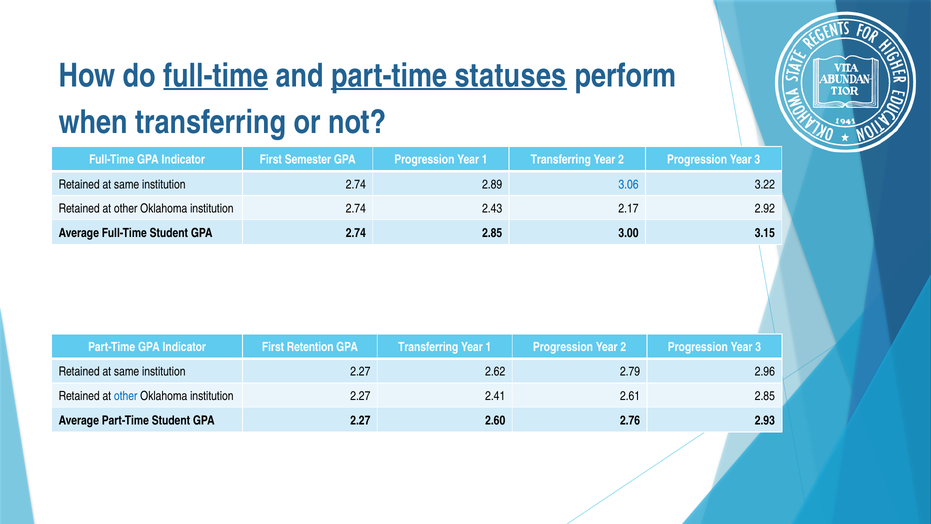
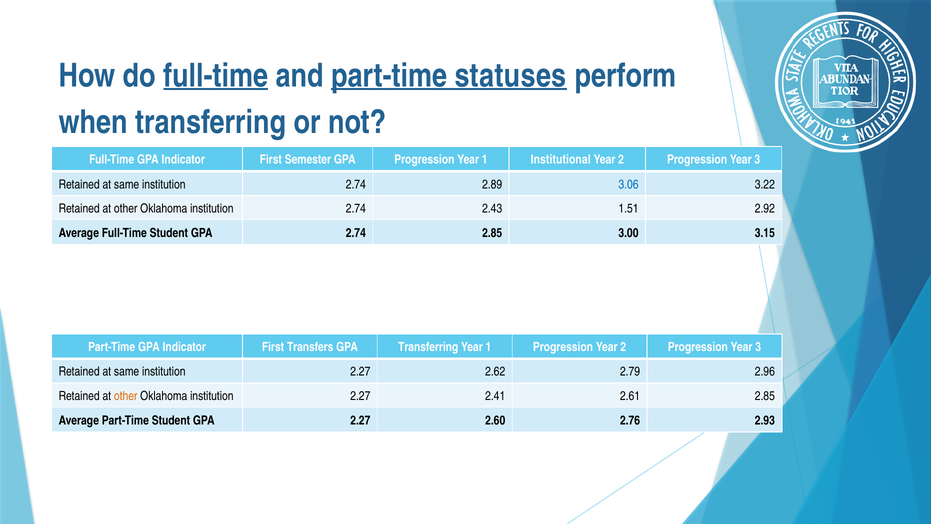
1 Transferring: Transferring -> Institutional (561, 160)
2.17: 2.17 -> 1.51 (629, 208)
Retention: Retention -> Transfers (310, 347)
other colour: blue -> orange (126, 396)
